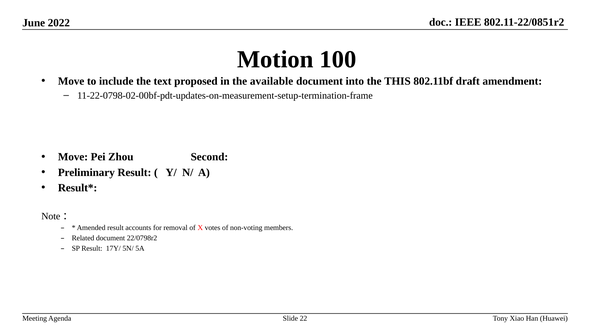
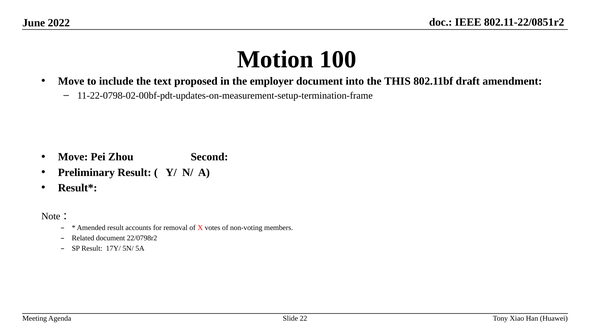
available: available -> employer (272, 81)
